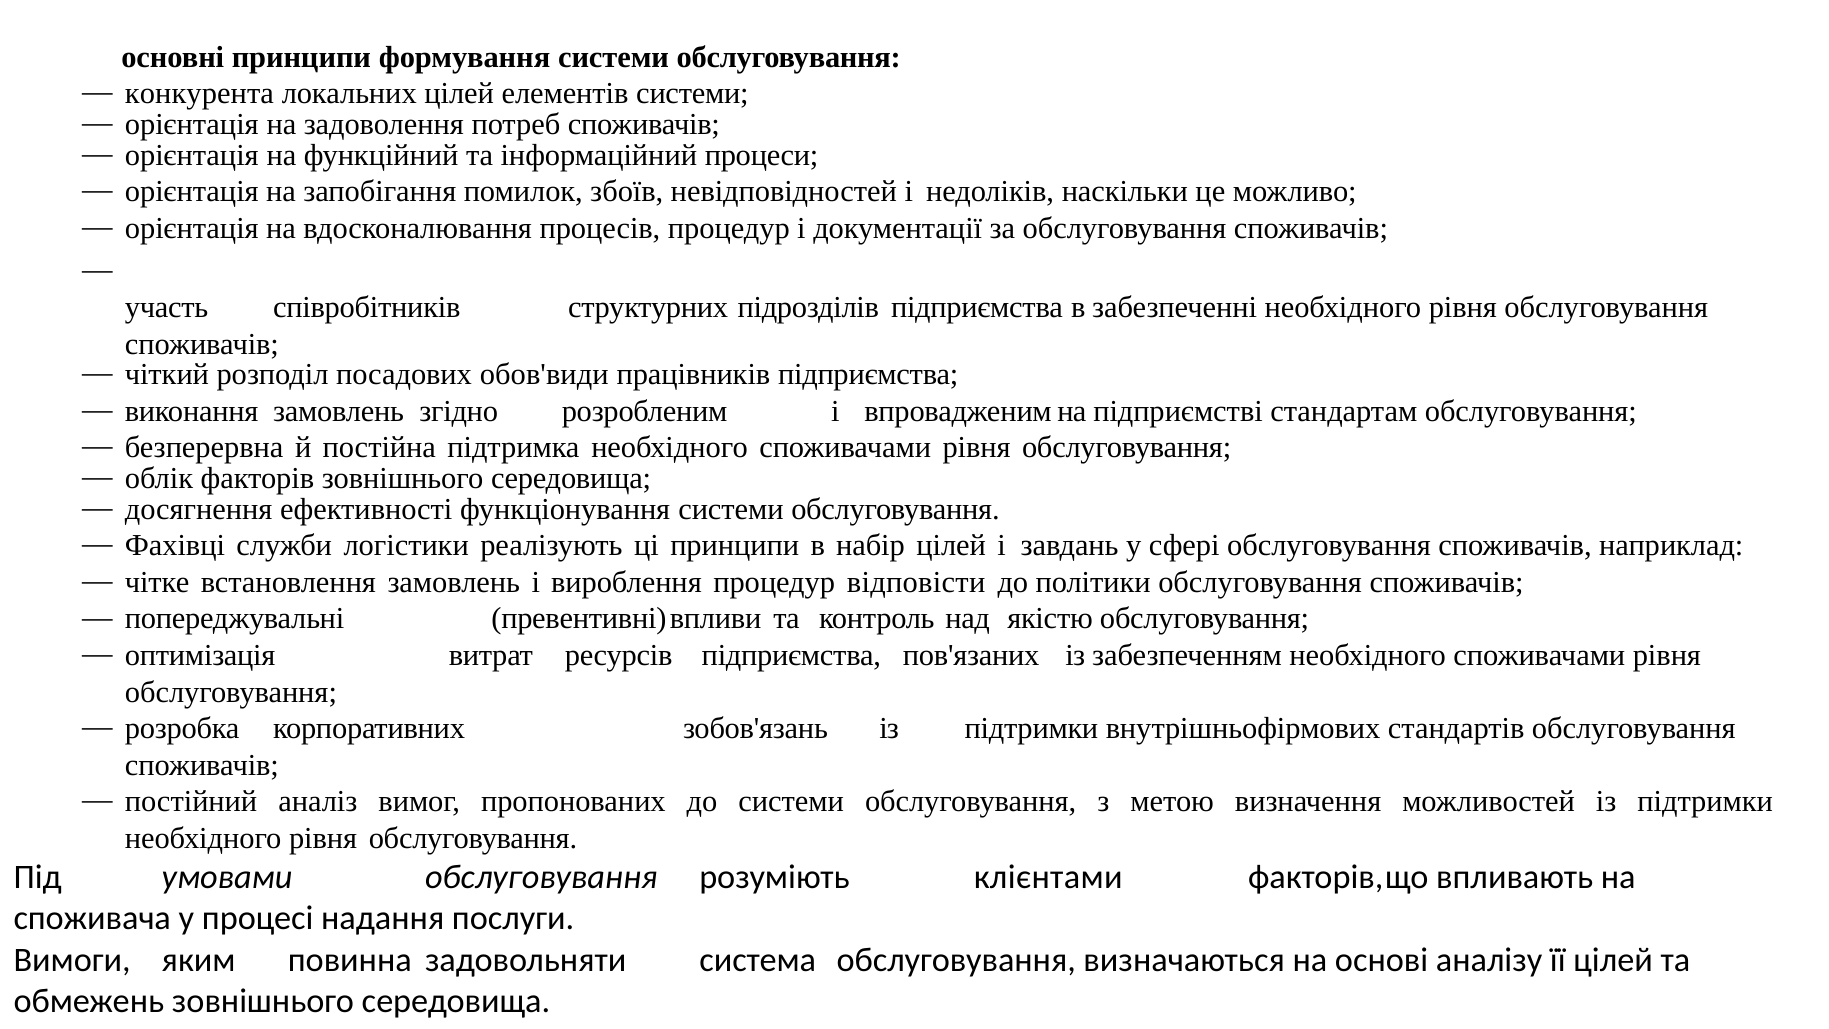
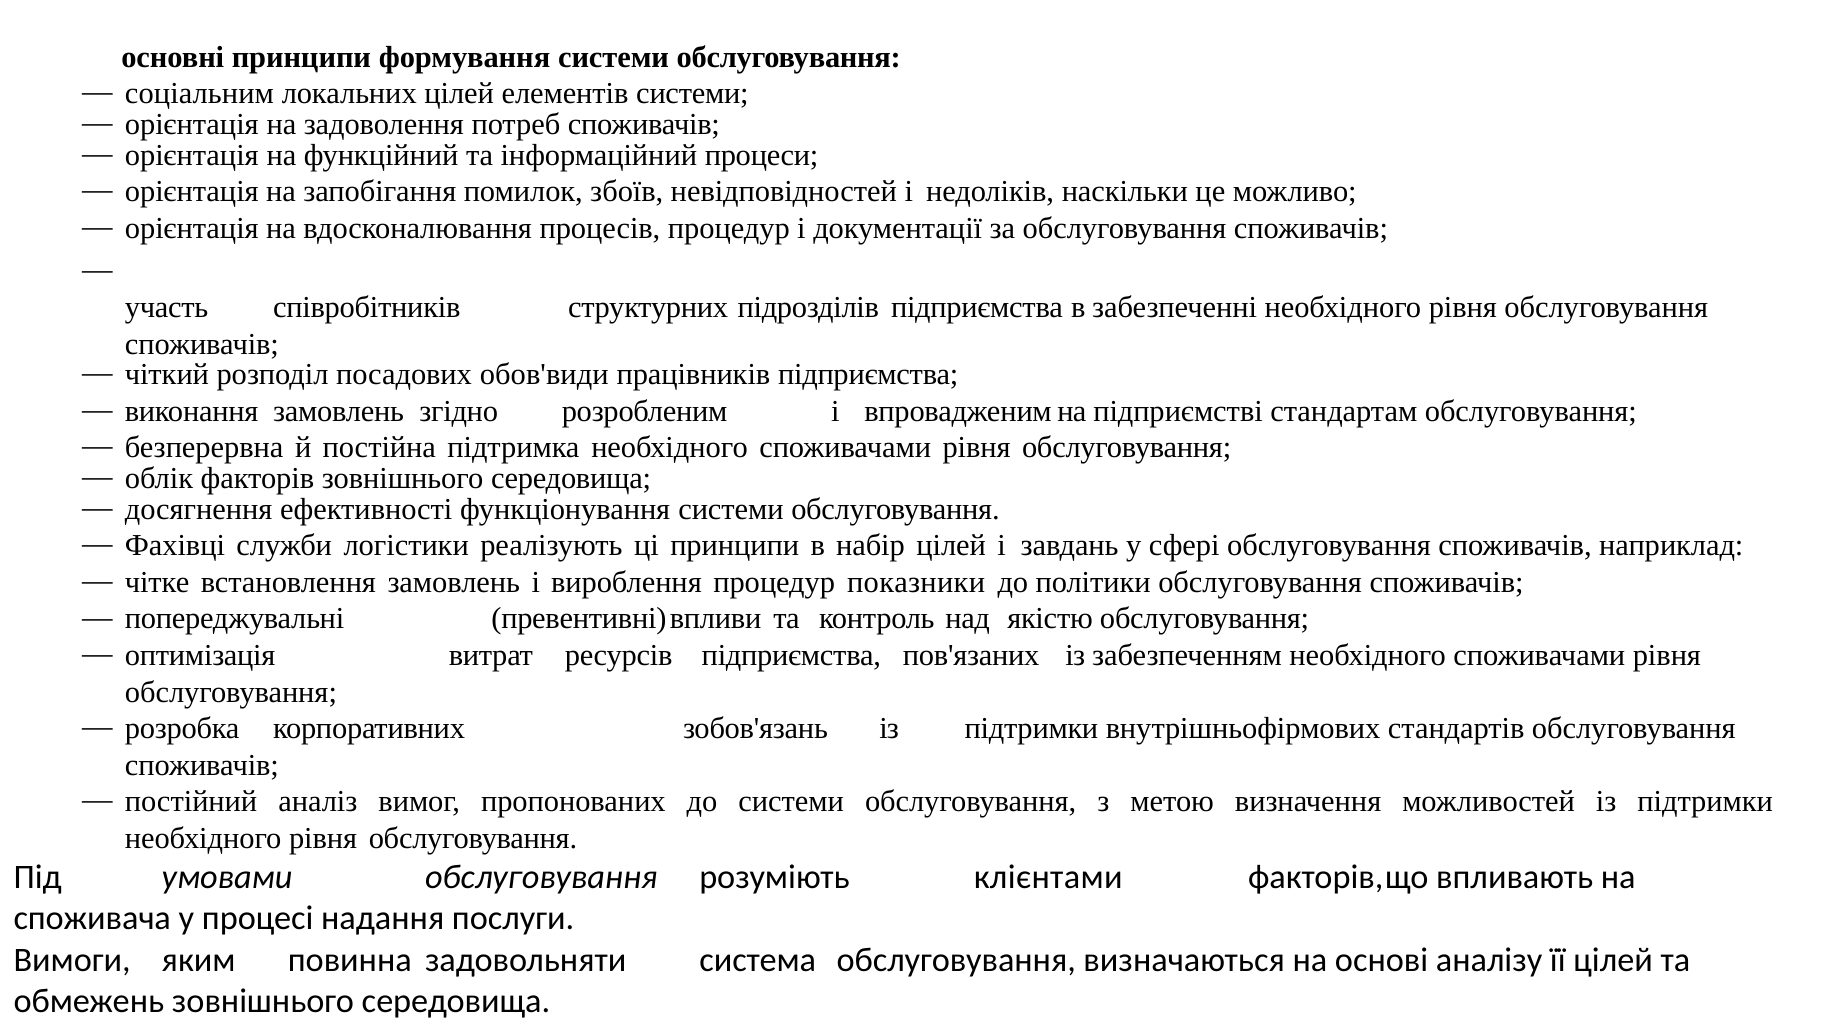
конкурента: конкурента -> соціальним (199, 94)
відповісти: відповісти -> показники (916, 582)
